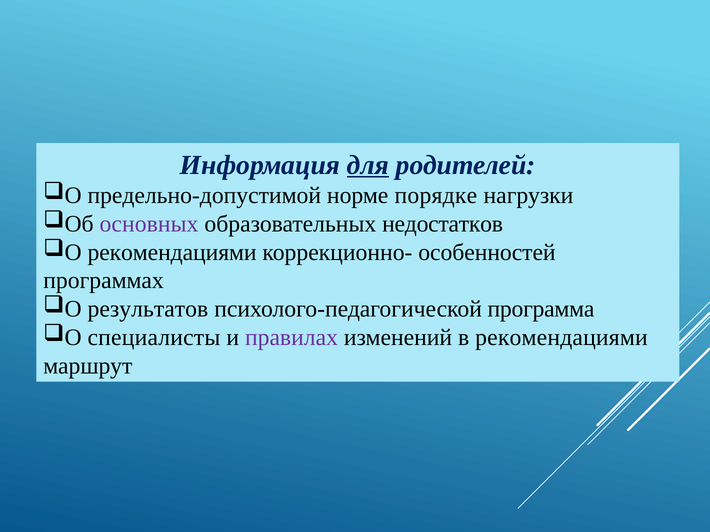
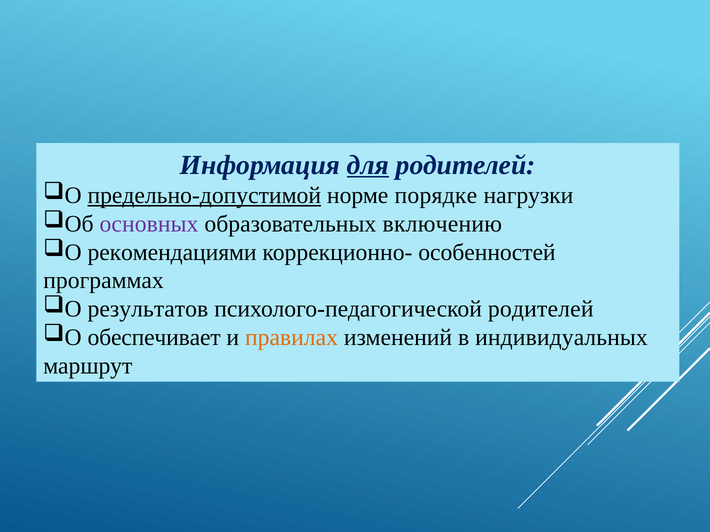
предельно-допустимой underline: none -> present (204, 196)
недостатков: недостатков -> включению (442, 224)
психолого-педагогической программа: программа -> родителей (541, 309)
специалисты: специалисты -> обеспечивает (154, 338)
правилах colour: purple -> orange (291, 338)
в рекомендациями: рекомендациями -> индивидуальных (561, 338)
